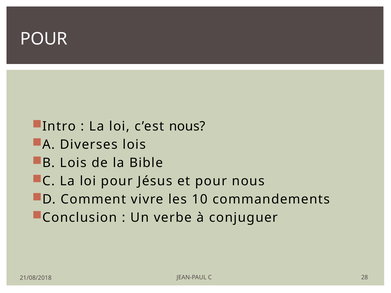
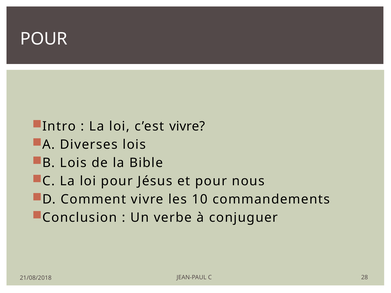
c’est nous: nous -> vivre (187, 127)
